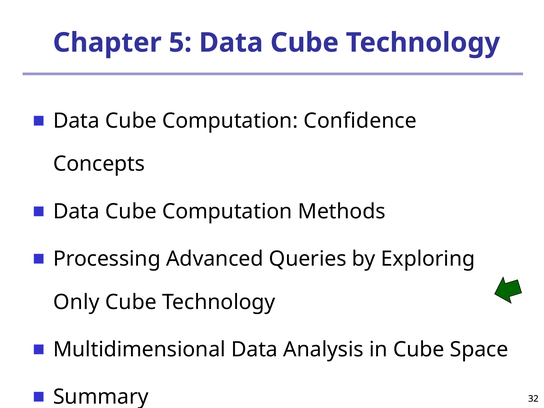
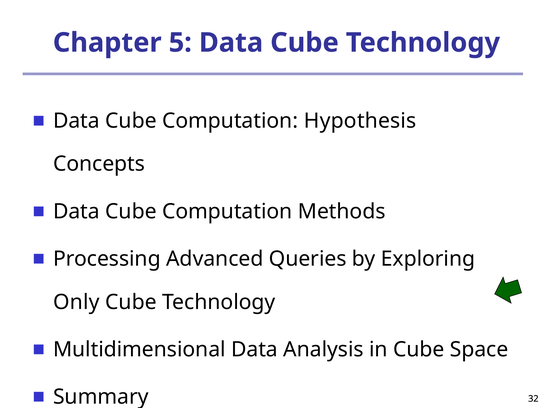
Confidence: Confidence -> Hypothesis (360, 121)
